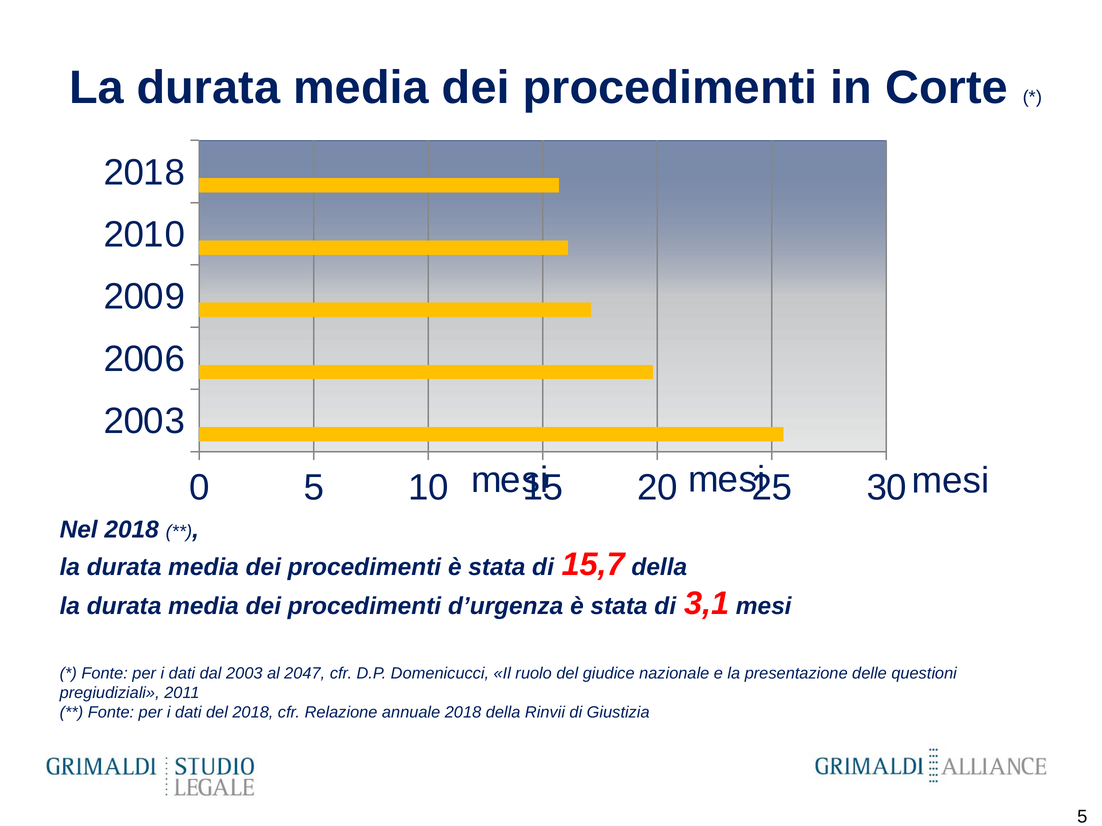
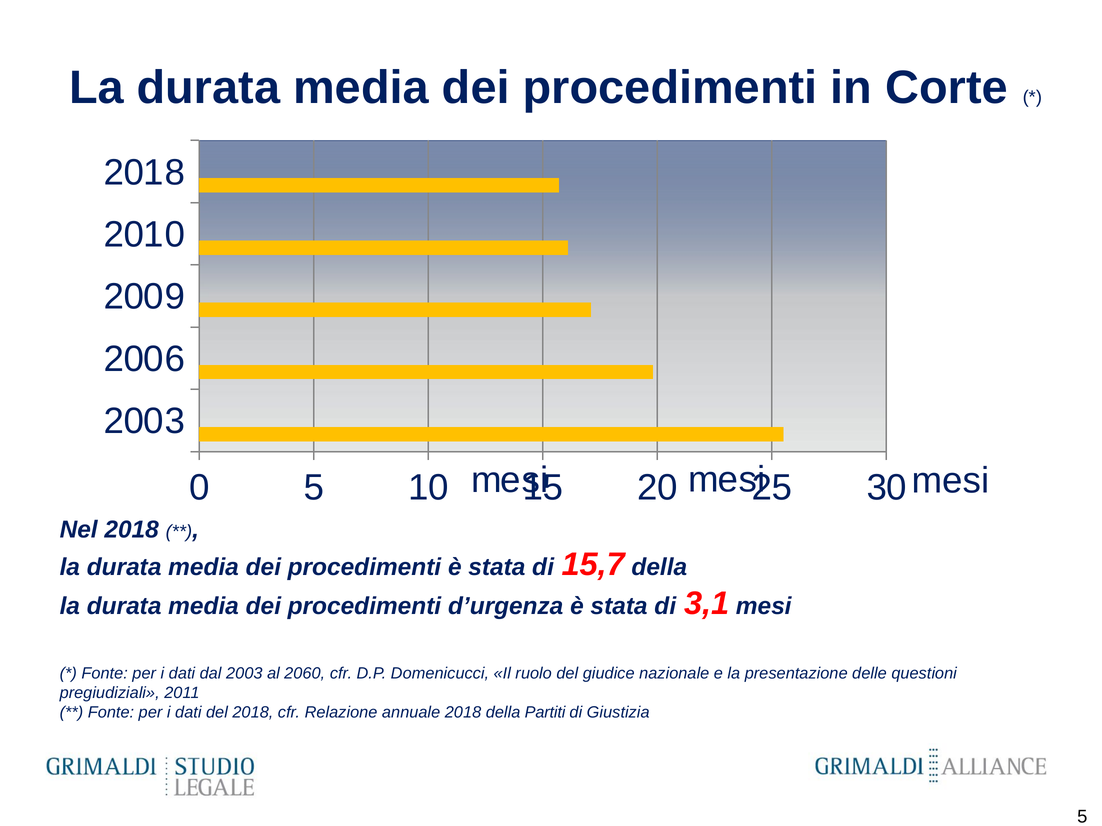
2047: 2047 -> 2060 (305, 674)
Rinvii: Rinvii -> Partiti (545, 713)
